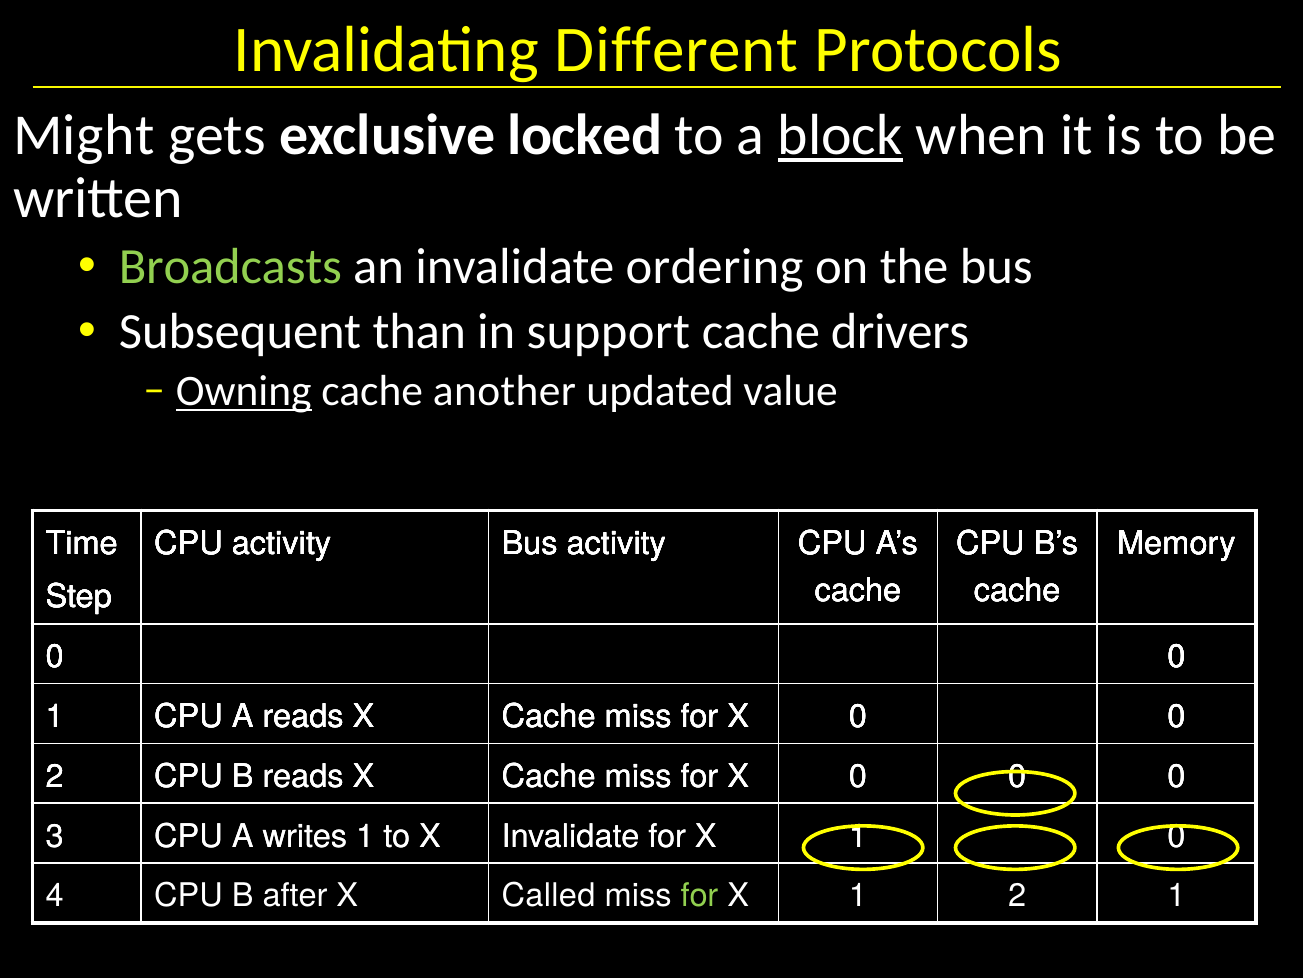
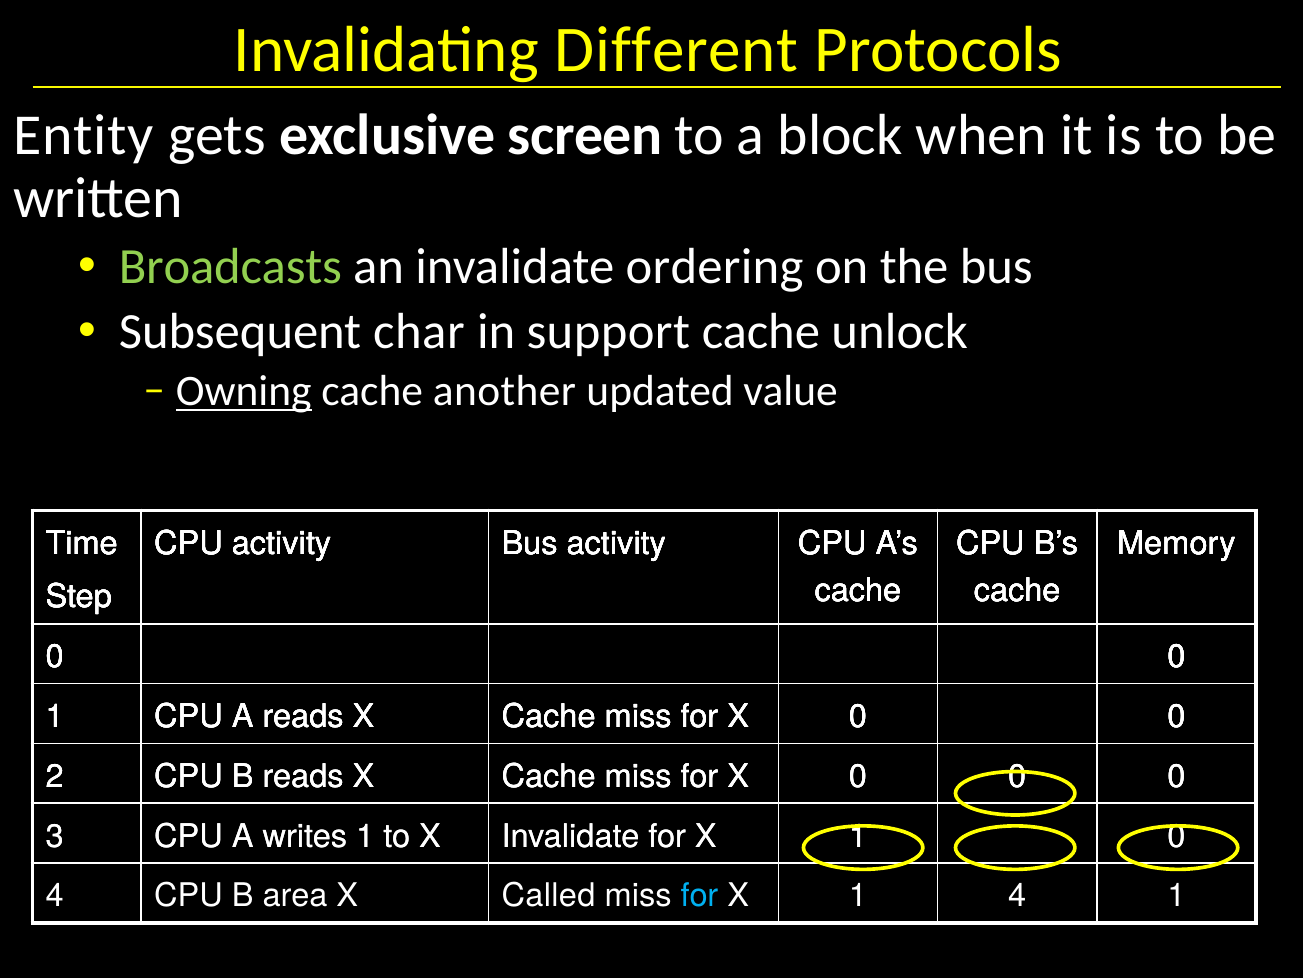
Might: Might -> Entity (84, 135)
locked: locked -> screen (585, 135)
block underline: present -> none (840, 135)
than: than -> char (419, 332)
drivers: drivers -> unlock (900, 332)
after: after -> area (295, 895)
for colour: light green -> light blue (699, 895)
1 2: 2 -> 4 (1017, 895)
